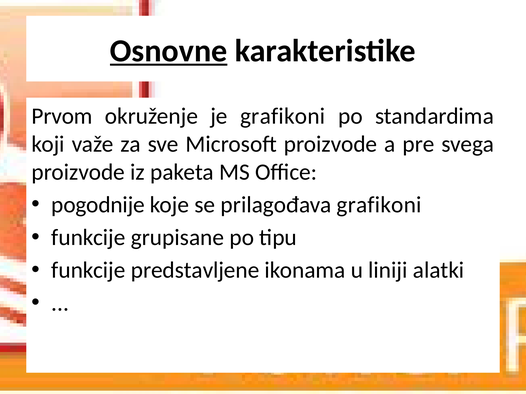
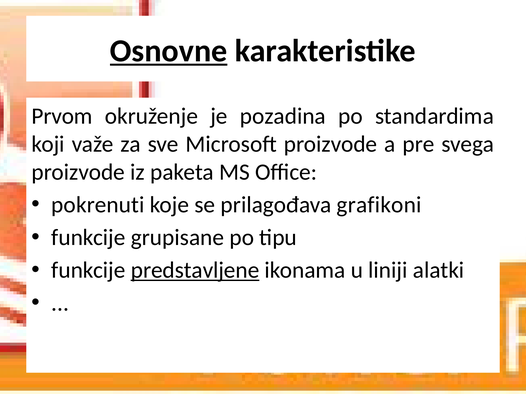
je grafikoni: grafikoni -> pozadina (283, 116)
pogodnije: pogodnije -> pokrenuti (98, 205)
predstavljene underline: none -> present (195, 271)
